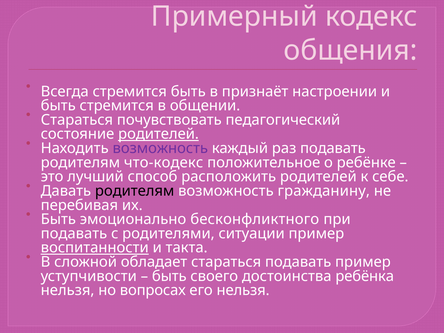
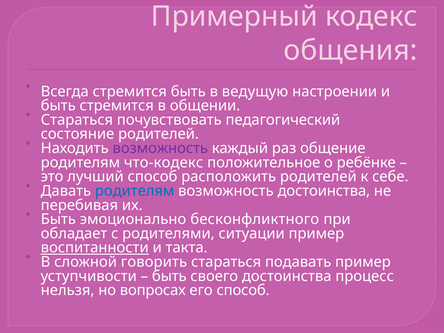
признаёт: признаёт -> ведущую (255, 91)
родителей underline: present -> none (158, 134)
раз подавать: подавать -> общение (333, 148)
родителям colour: black -> blue (135, 191)
возможность гражданину: гражданину -> достоинства (324, 191)
подавать: подавать -> обладает (74, 234)
обладает: обладает -> говорить (154, 262)
ребёнка: ребёнка -> процесс (365, 276)
его нельзя: нельзя -> способ (243, 290)
